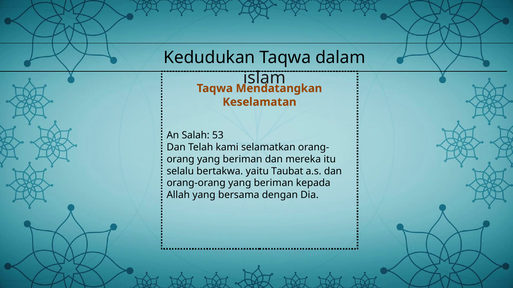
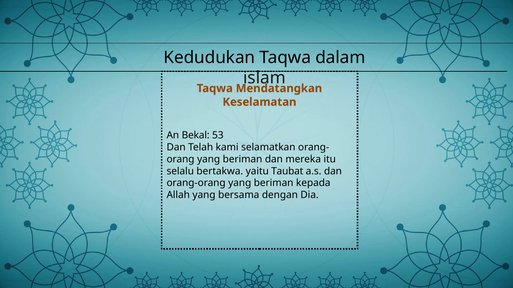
Salah: Salah -> Bekal (196, 135)
